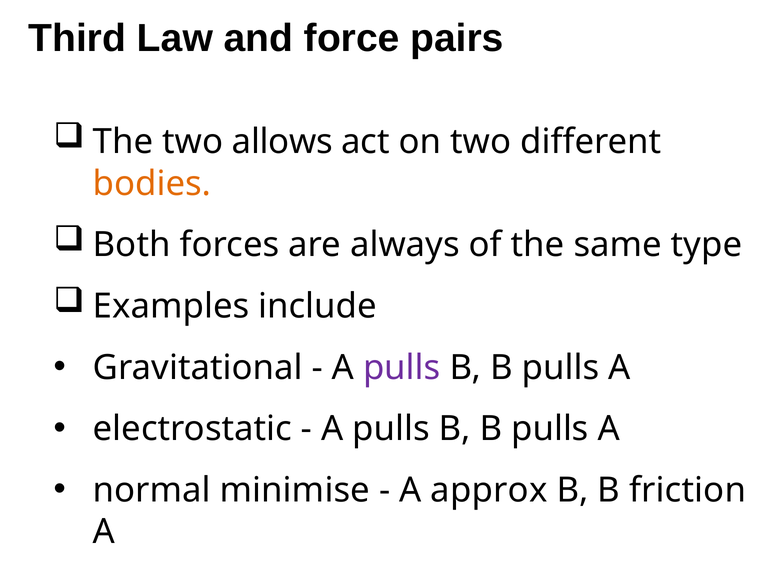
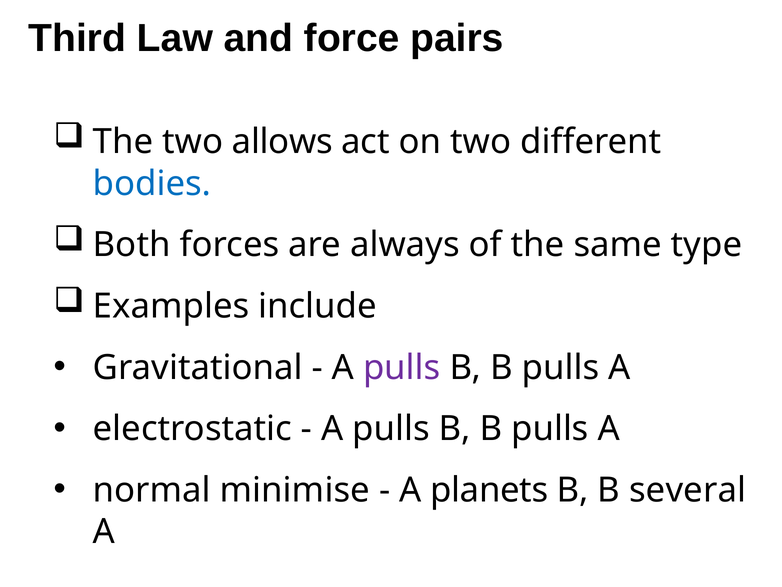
bodies colour: orange -> blue (152, 184)
approx: approx -> planets (489, 490)
friction: friction -> several (688, 490)
